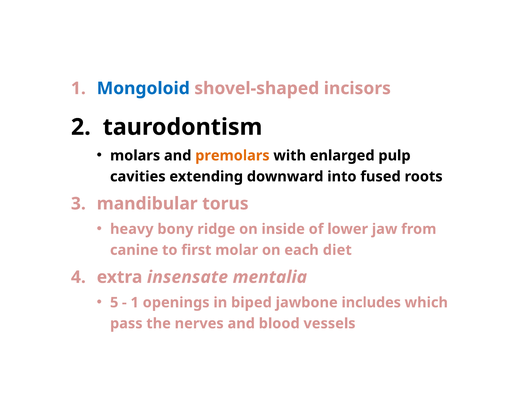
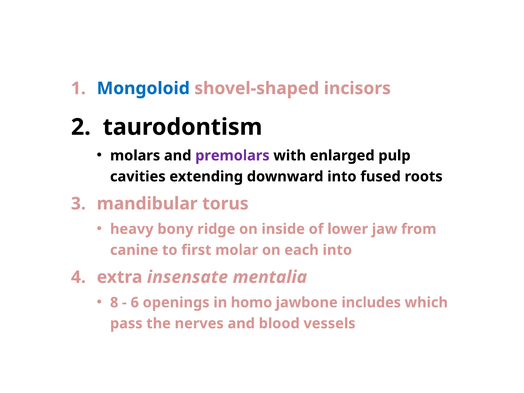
premolars colour: orange -> purple (232, 156)
each diet: diet -> into (337, 250)
5: 5 -> 8 (114, 303)
1: 1 -> 6 (135, 303)
biped: biped -> homo (252, 303)
